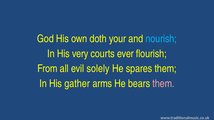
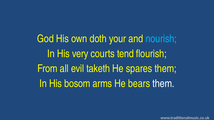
ever: ever -> tend (125, 54)
solely: solely -> taketh (98, 69)
gather: gather -> bosom (77, 84)
them colour: pink -> white (163, 84)
